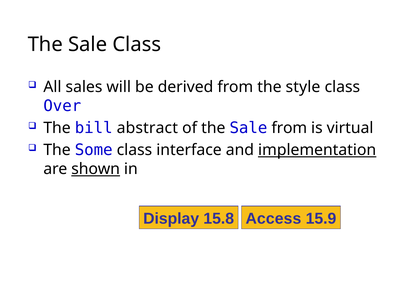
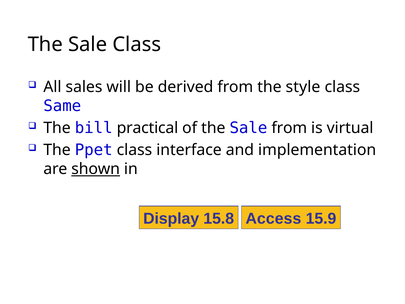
Over: Over -> Same (62, 106)
abstract: abstract -> practical (147, 128)
Some: Some -> Ppet (94, 150)
implementation underline: present -> none (317, 150)
